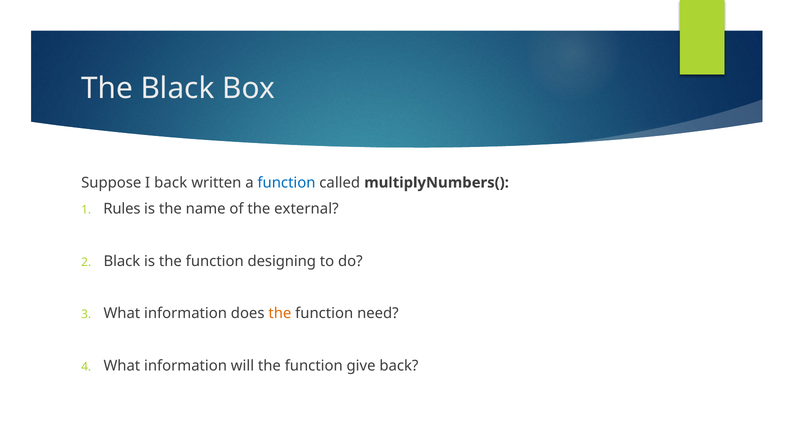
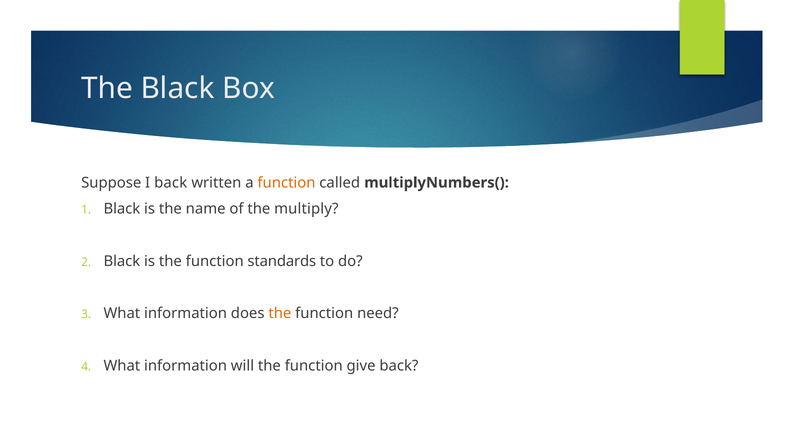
function colour: blue -> orange (287, 183)
Rules: Rules -> Black (122, 209)
external: external -> multiply (306, 209)
designing: designing -> standards (282, 261)
